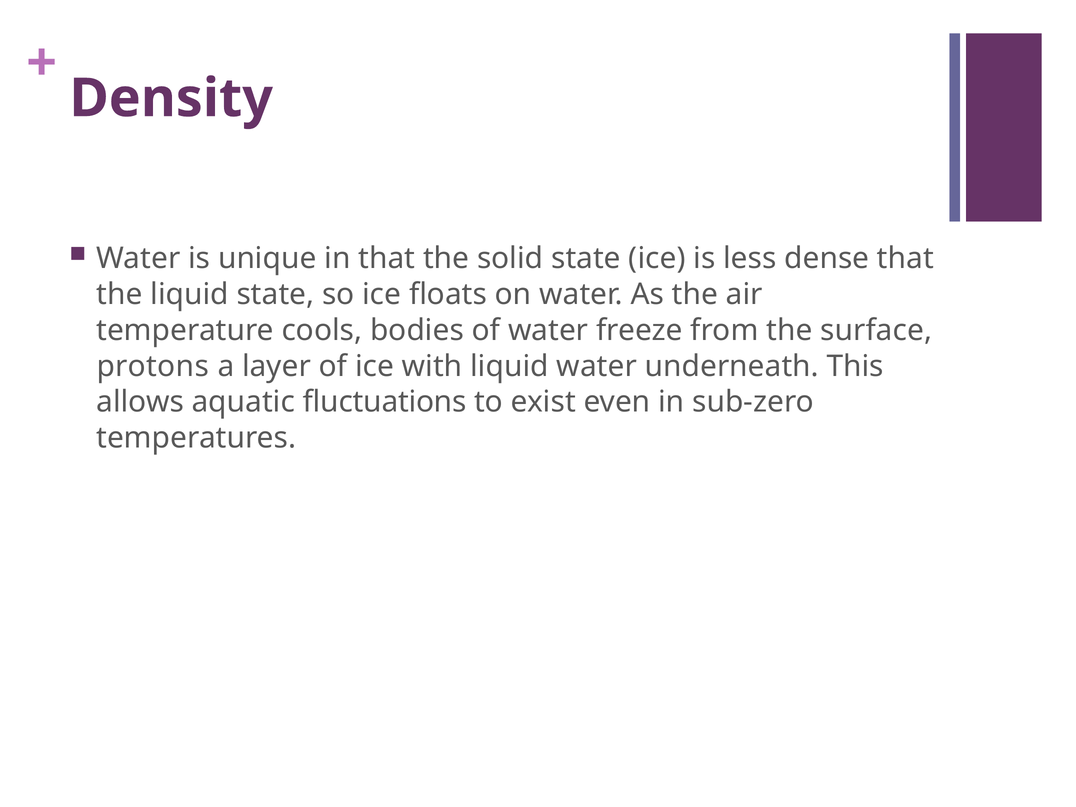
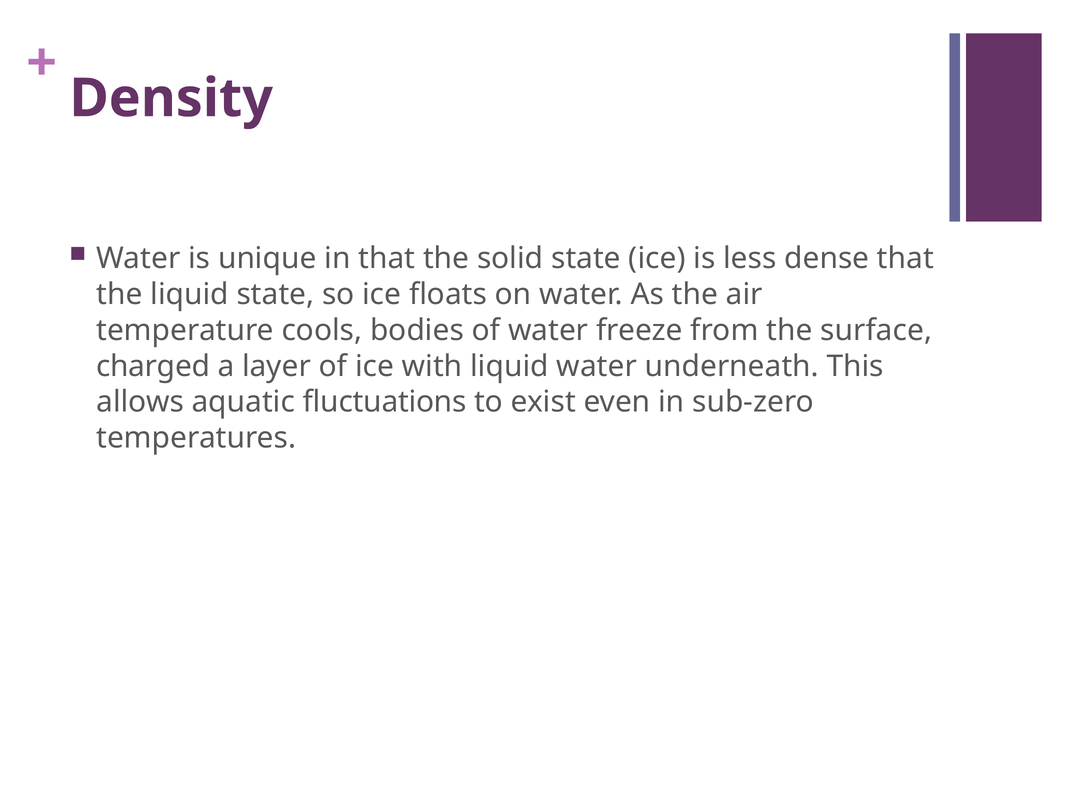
protons: protons -> charged (153, 366)
